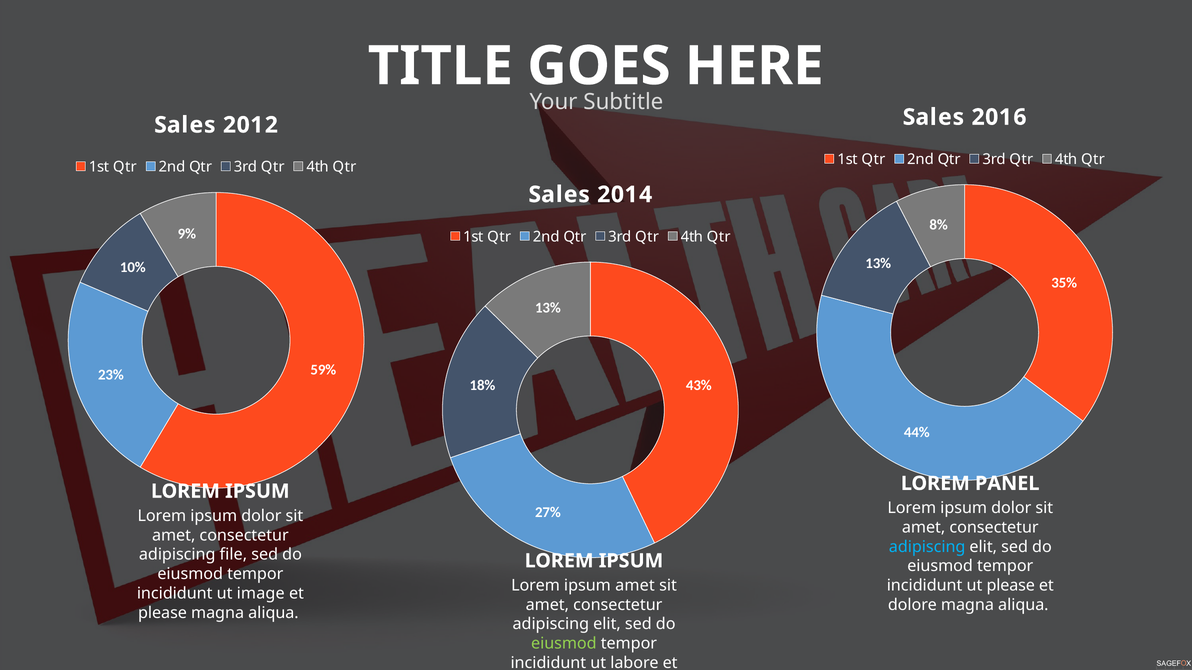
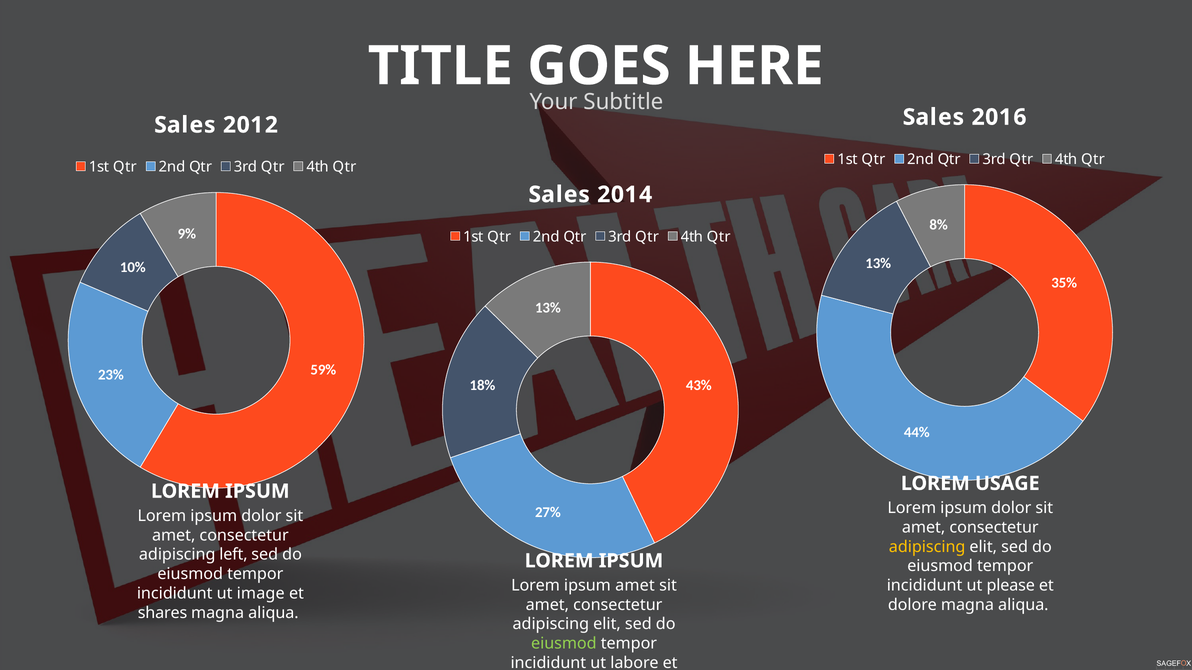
PANEL: PANEL -> USAGE (1007, 484)
adipiscing colour: light blue -> yellow (927, 547)
file: file -> left (233, 555)
please: please -> shares (163, 613)
